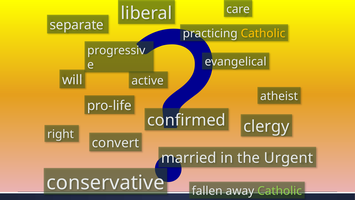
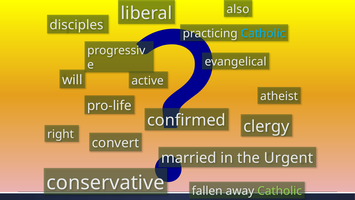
care: care -> also (238, 9)
separate: separate -> disciples (77, 25)
Catholic colour: yellow -> light blue (263, 33)
